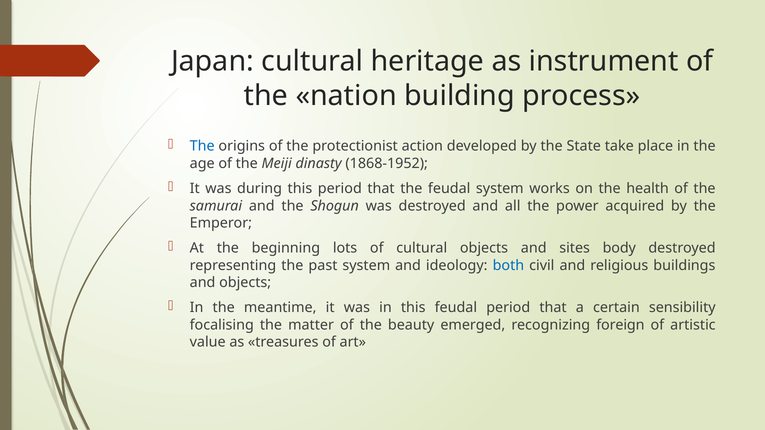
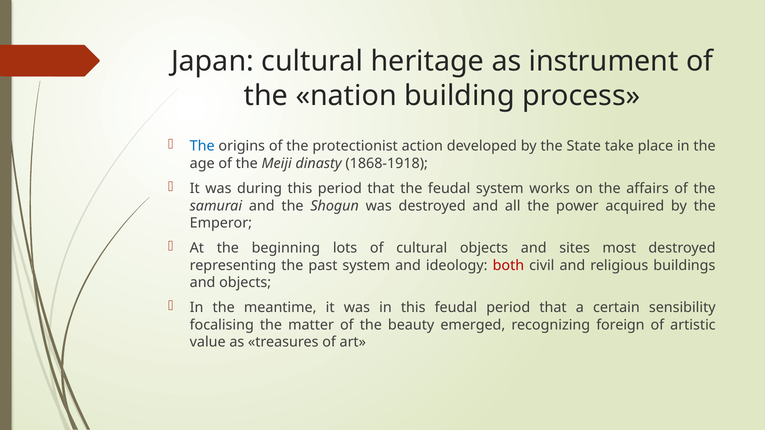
1868-1952: 1868-1952 -> 1868-1918 (387, 164)
health: health -> affairs (648, 189)
body: body -> most (619, 248)
both colour: blue -> red (508, 266)
